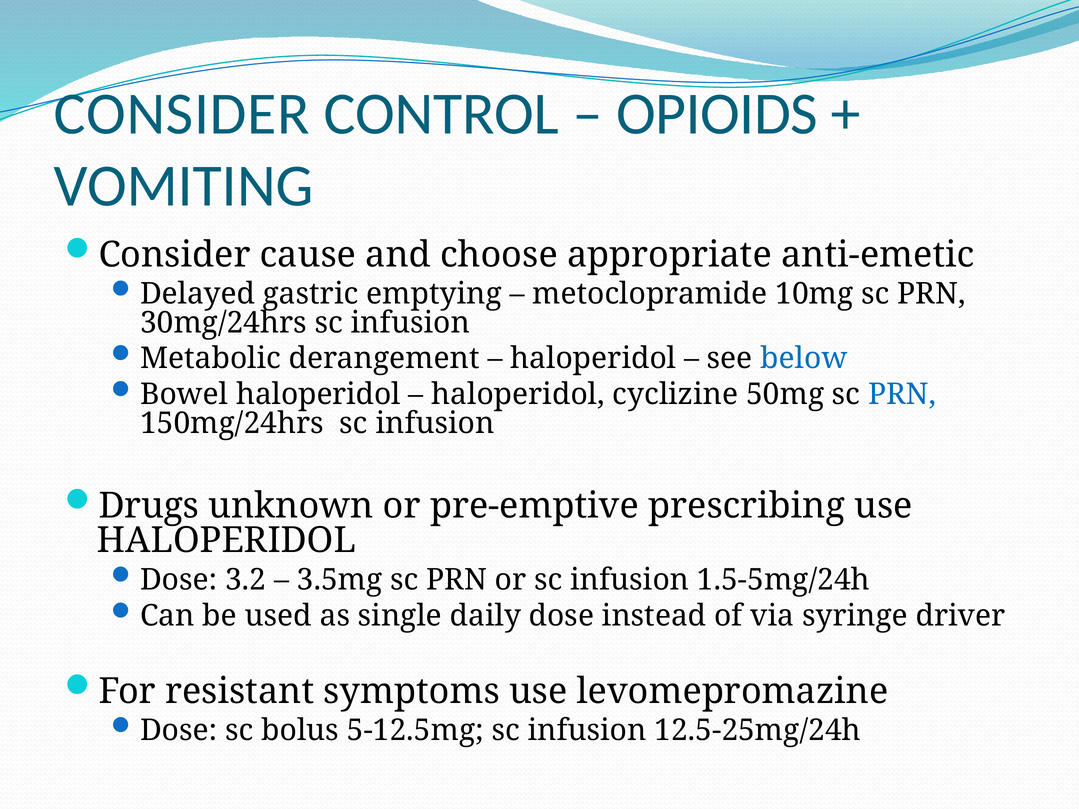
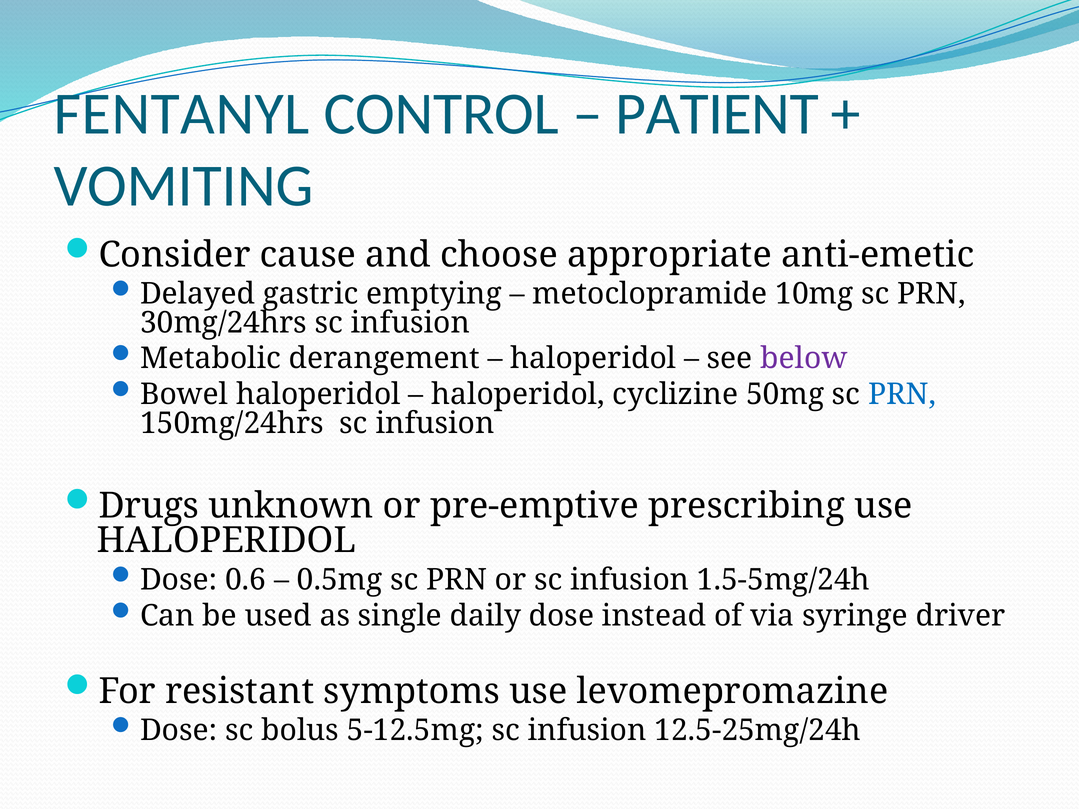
CONSIDER: CONSIDER -> FENTANYL (182, 114)
OPIOIDS: OPIOIDS -> PATIENT (717, 114)
below colour: blue -> purple (804, 359)
3.2: 3.2 -> 0.6 (246, 580)
3.5mg: 3.5mg -> 0.5mg (340, 580)
